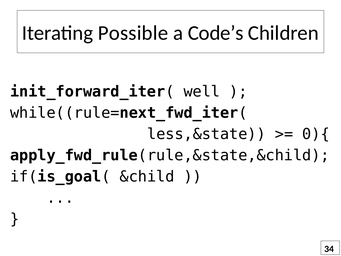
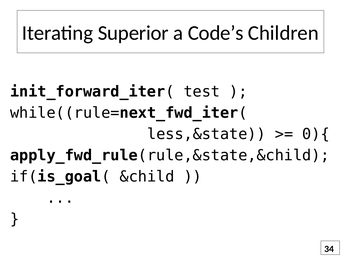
Possible: Possible -> Superior (133, 33)
well: well -> test (202, 91)
